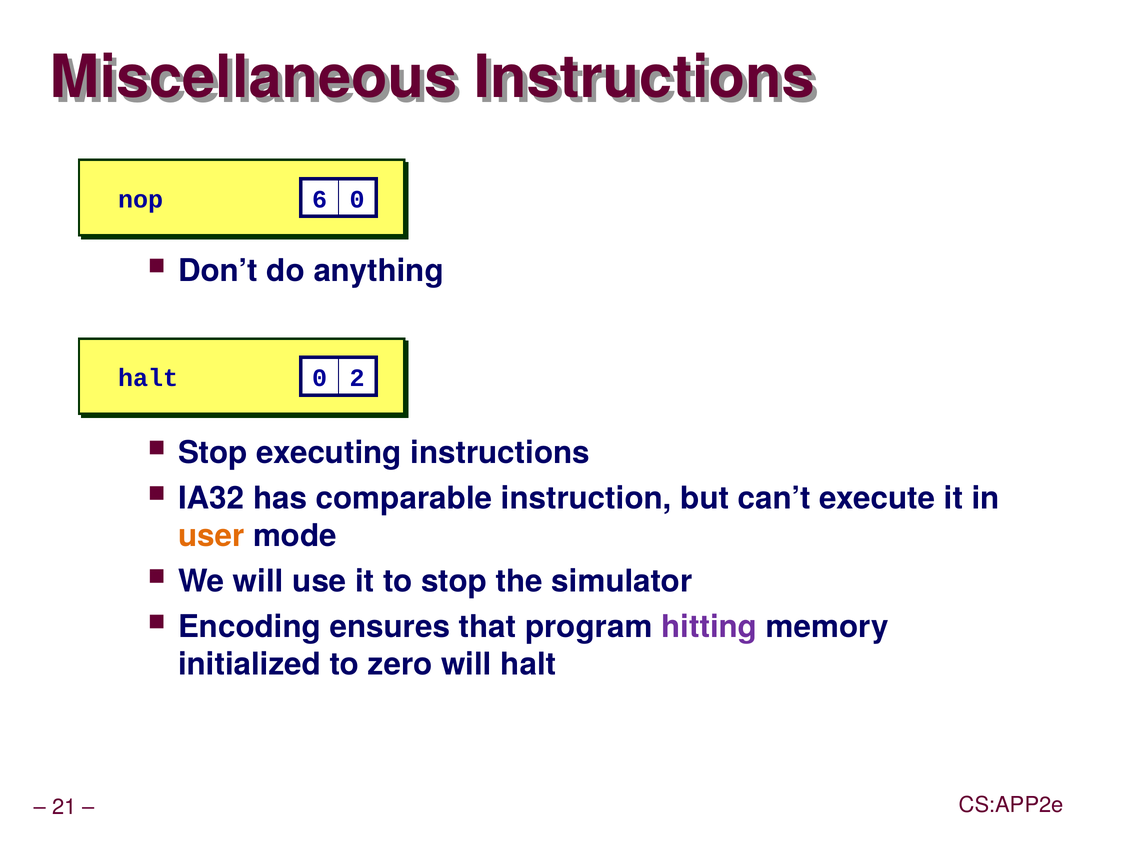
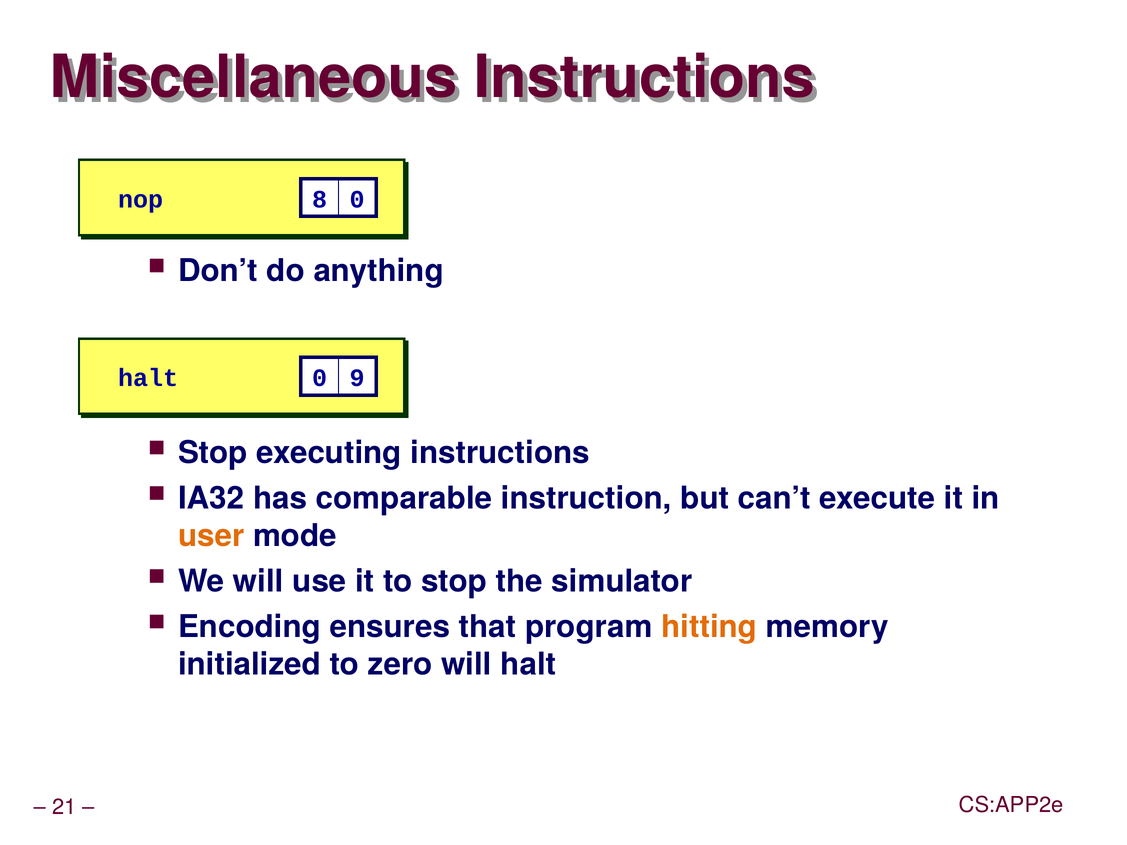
6: 6 -> 8 (320, 199)
2: 2 -> 9 (357, 378)
hitting colour: purple -> orange (709, 627)
